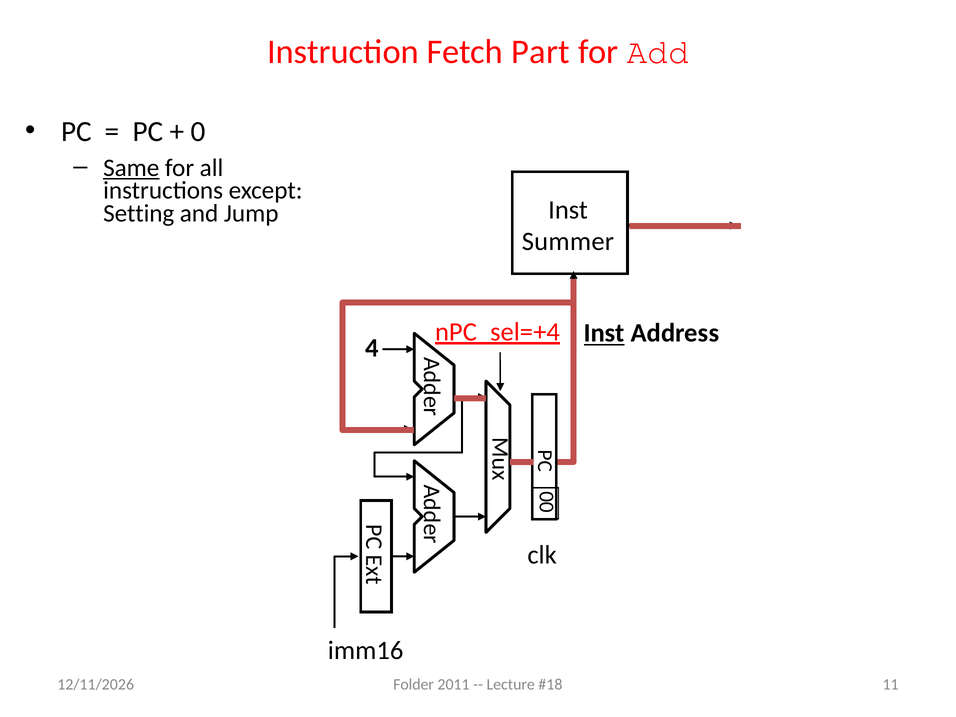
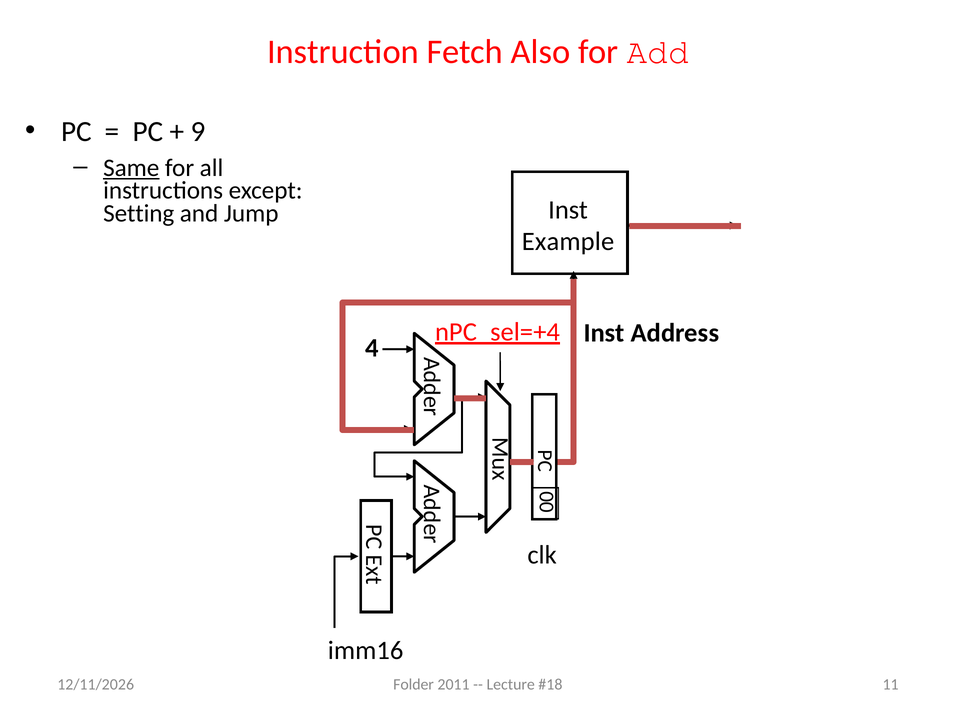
Part: Part -> Also (541, 52)
0: 0 -> 9 (198, 131)
Summer: Summer -> Example (568, 242)
Inst underline: present -> none (604, 333)
